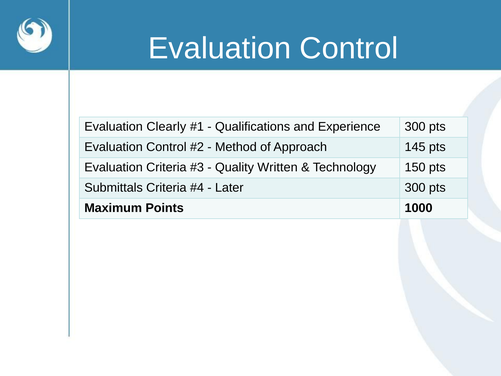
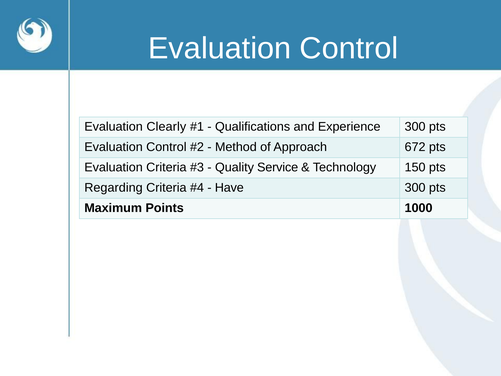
145: 145 -> 672 (415, 147)
Written: Written -> Service (278, 167)
Submittals: Submittals -> Regarding (114, 188)
Later: Later -> Have (229, 188)
